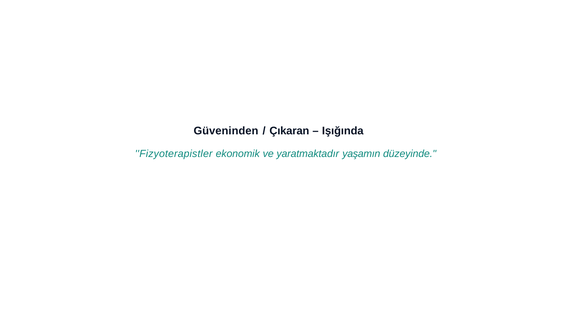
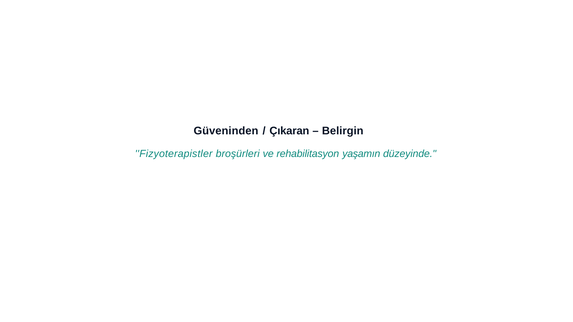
Işığında: Işığında -> Belirgin (343, 131)
ekonomik: ekonomik -> broşürleri (238, 154)
yaratmaktadır: yaratmaktadır -> rehabilitasyon (308, 154)
